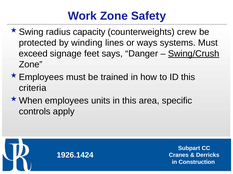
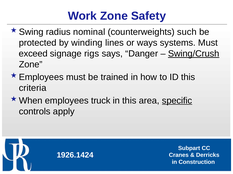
capacity: capacity -> nominal (89, 32)
crew: crew -> such (187, 32)
feet: feet -> rigs (92, 54)
units: units -> truck (101, 101)
specific underline: none -> present (177, 101)
